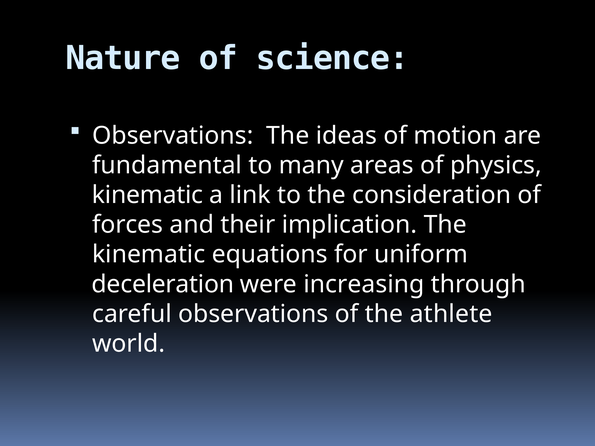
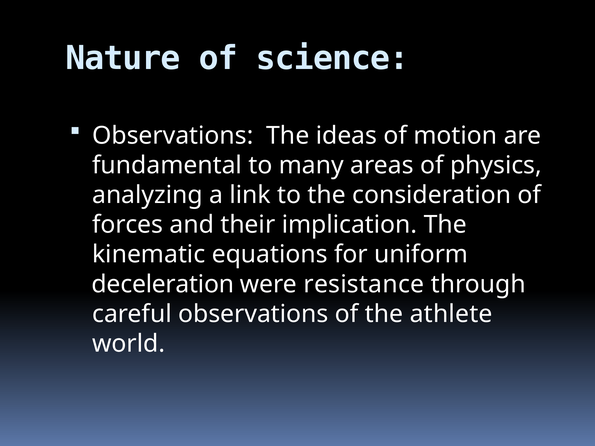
kinematic: kinematic -> analyzing (147, 195)
increasing: increasing -> resistance (364, 284)
